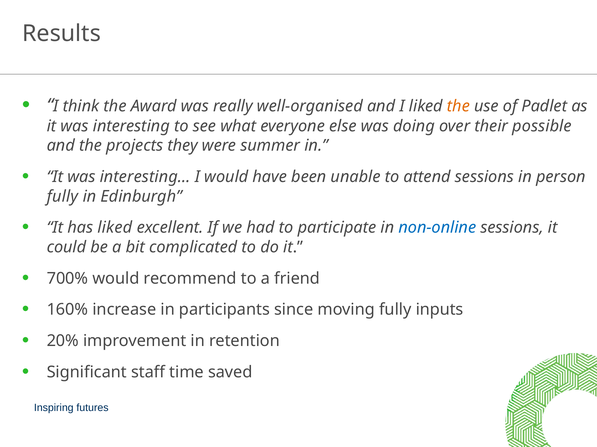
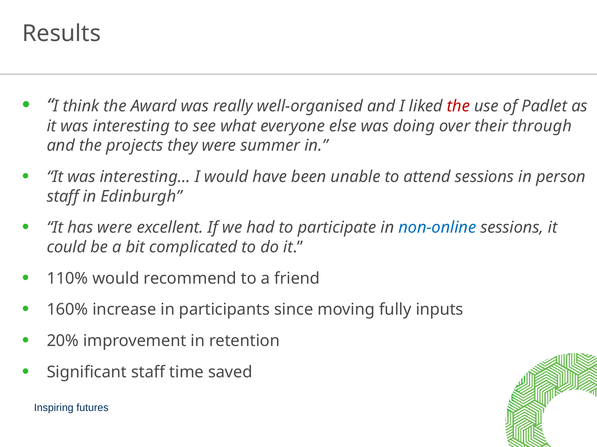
the colour: orange -> red (458, 106)
possible: possible -> through (542, 126)
fully: fully -> staff (63, 197)
has liked: liked -> were (115, 228)
700%: 700% -> 110% (67, 279)
